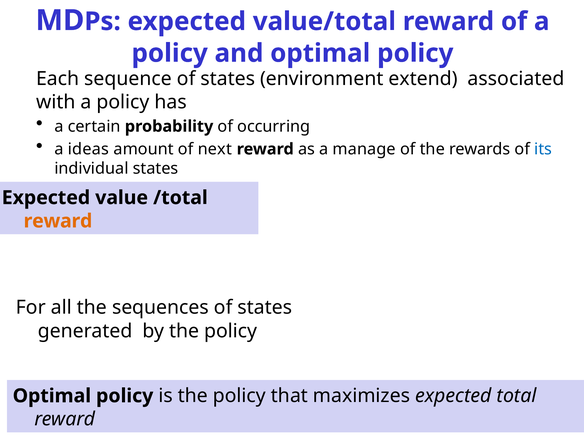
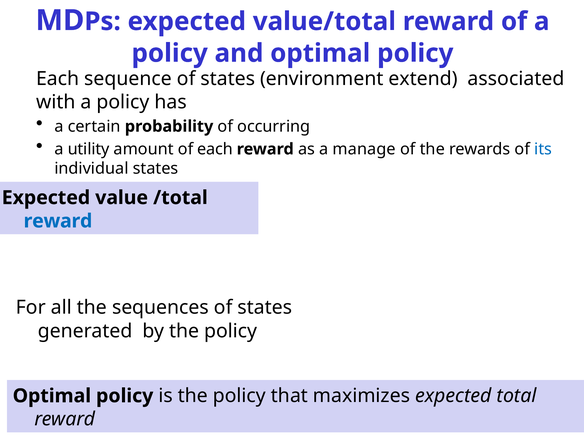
ideas: ideas -> utility (89, 149)
of next: next -> each (215, 149)
reward colour: orange -> blue (58, 221)
